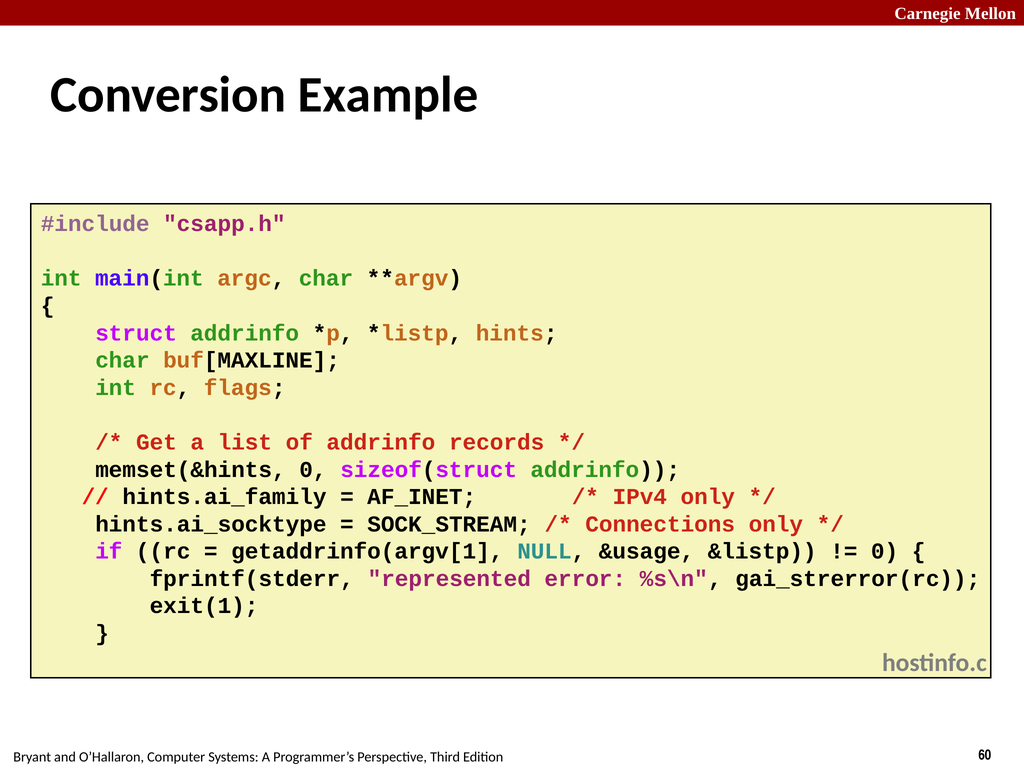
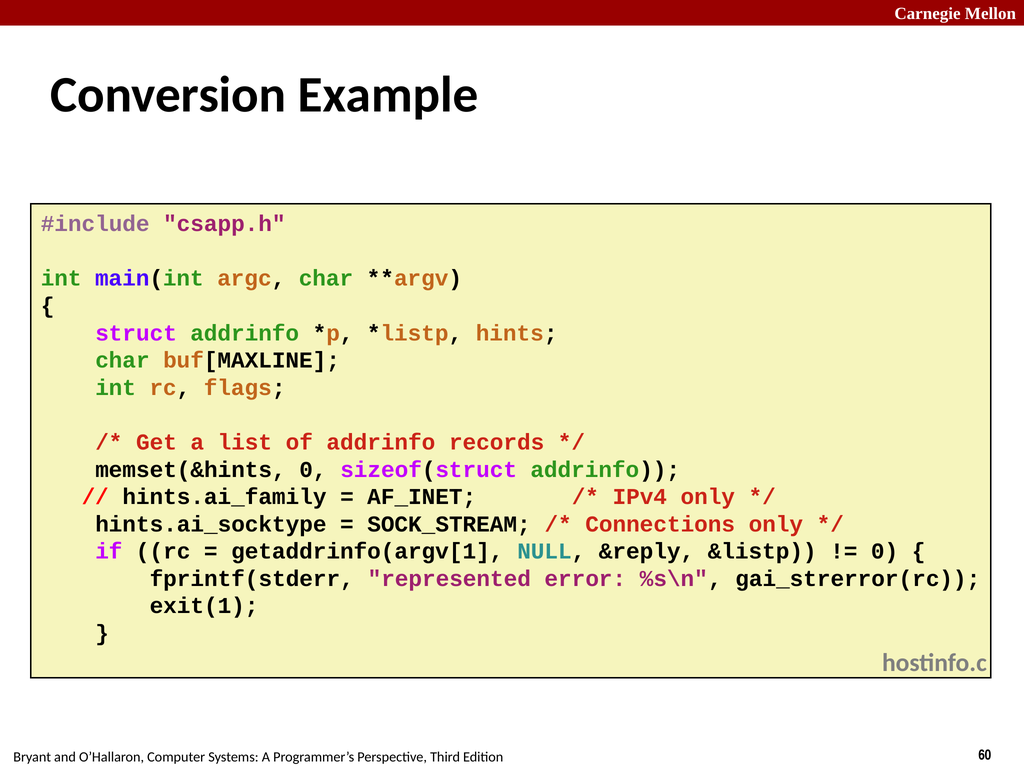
&usage: &usage -> &reply (647, 551)
